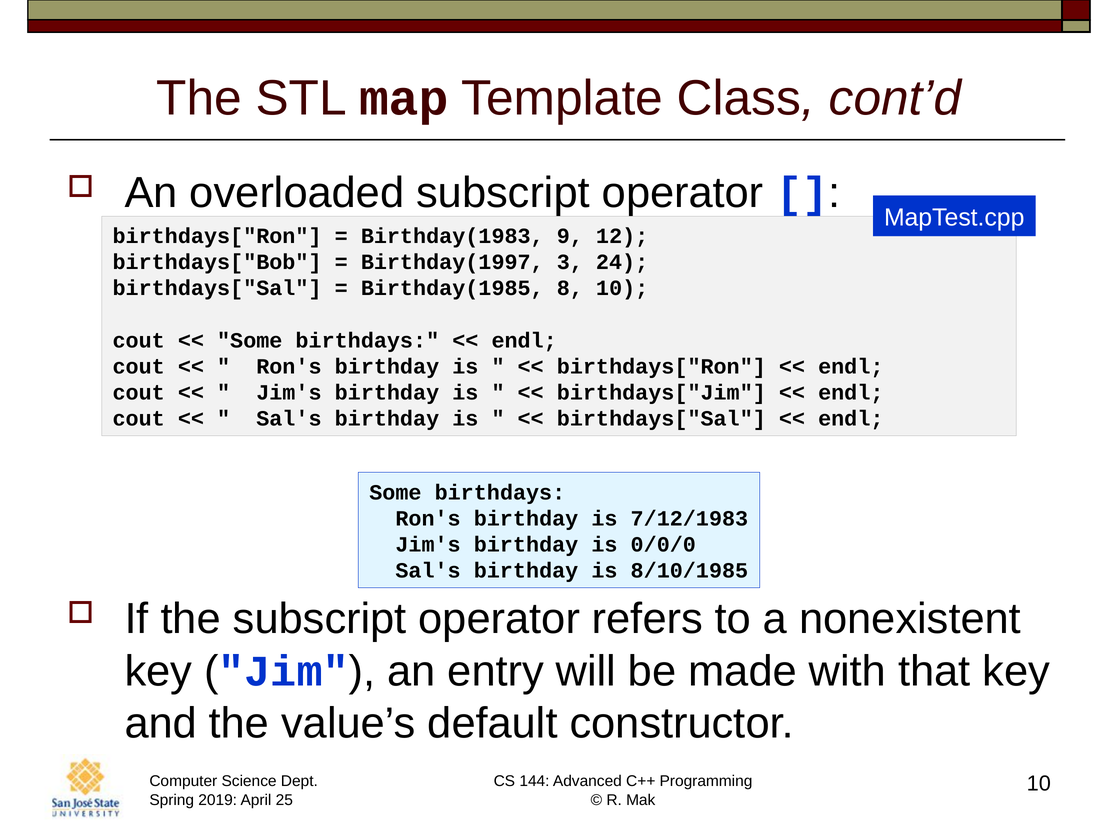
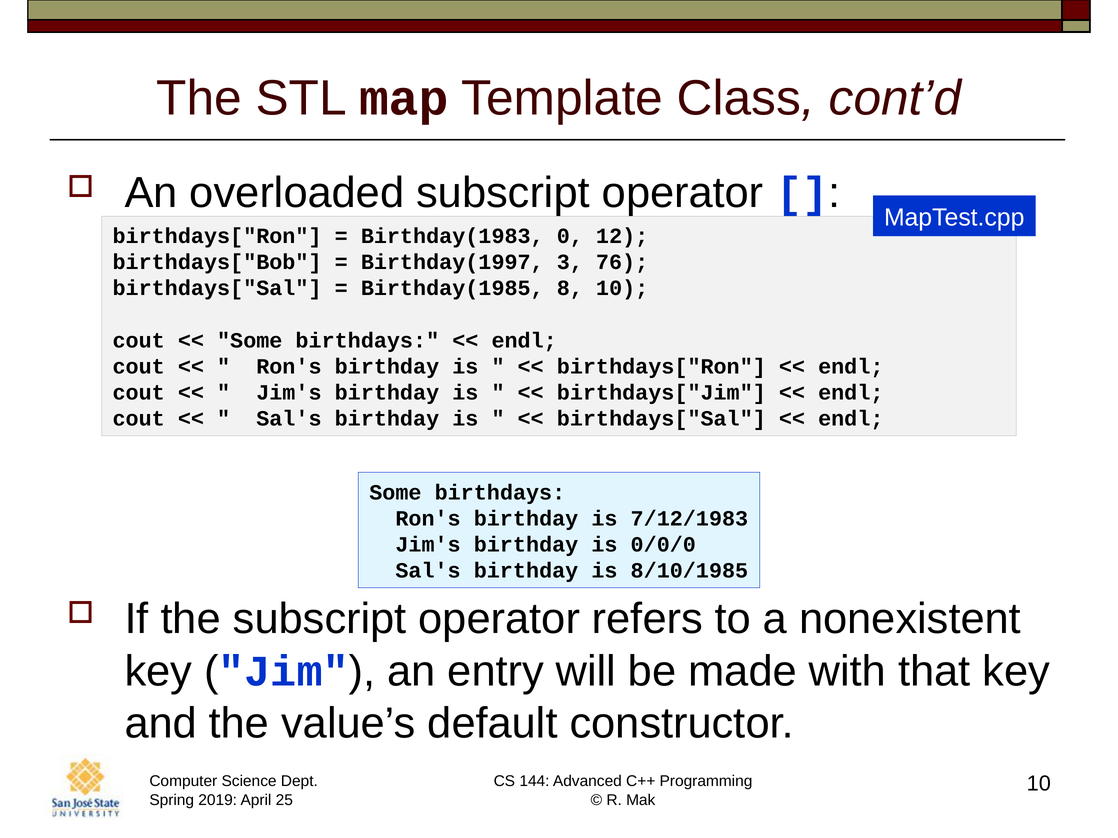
9: 9 -> 0 (570, 236)
24: 24 -> 76 (622, 262)
